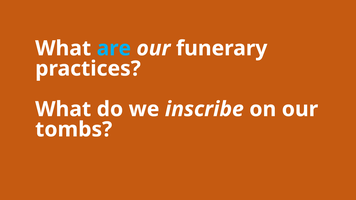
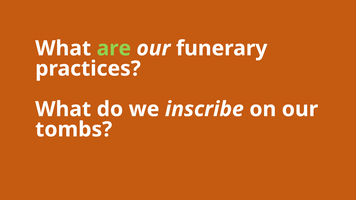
are colour: light blue -> light green (114, 48)
